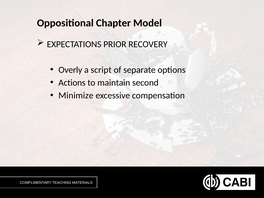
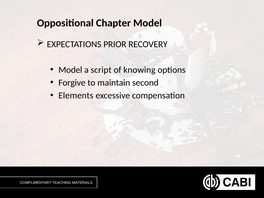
Overly: Overly -> Model (70, 70)
separate: separate -> knowing (139, 70)
Actions: Actions -> Forgive (72, 83)
Minimize: Minimize -> Elements (76, 95)
